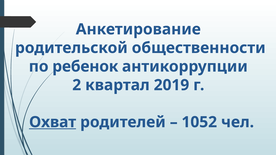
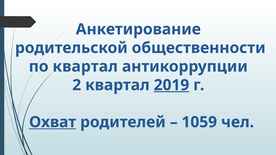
по ребенок: ребенок -> квартал (85, 67)
2019 underline: none -> present (171, 85)
1052: 1052 -> 1059 (199, 122)
